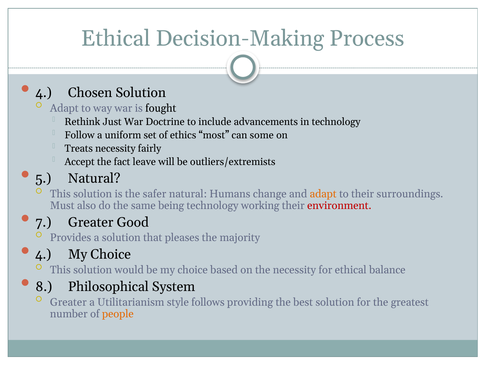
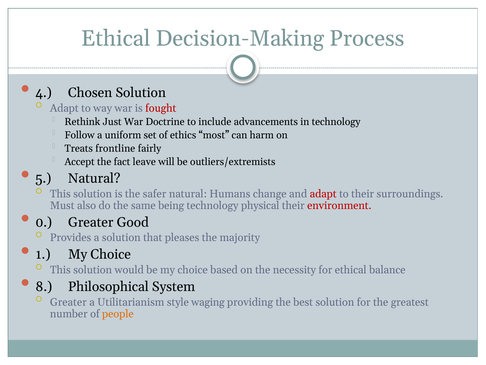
fought colour: black -> red (161, 108)
some: some -> harm (262, 135)
Treats necessity: necessity -> frontline (115, 148)
adapt colour: orange -> red (323, 194)
working: working -> physical (260, 205)
7: 7 -> 0 (44, 222)
4: 4 -> 1 (43, 254)
follows: follows -> waging (208, 302)
